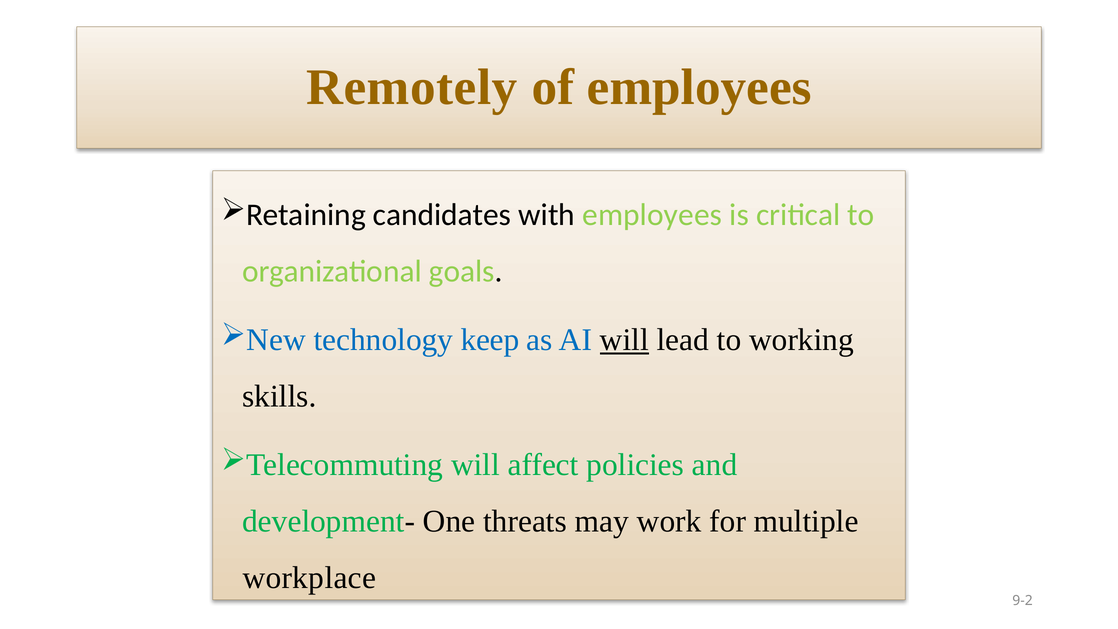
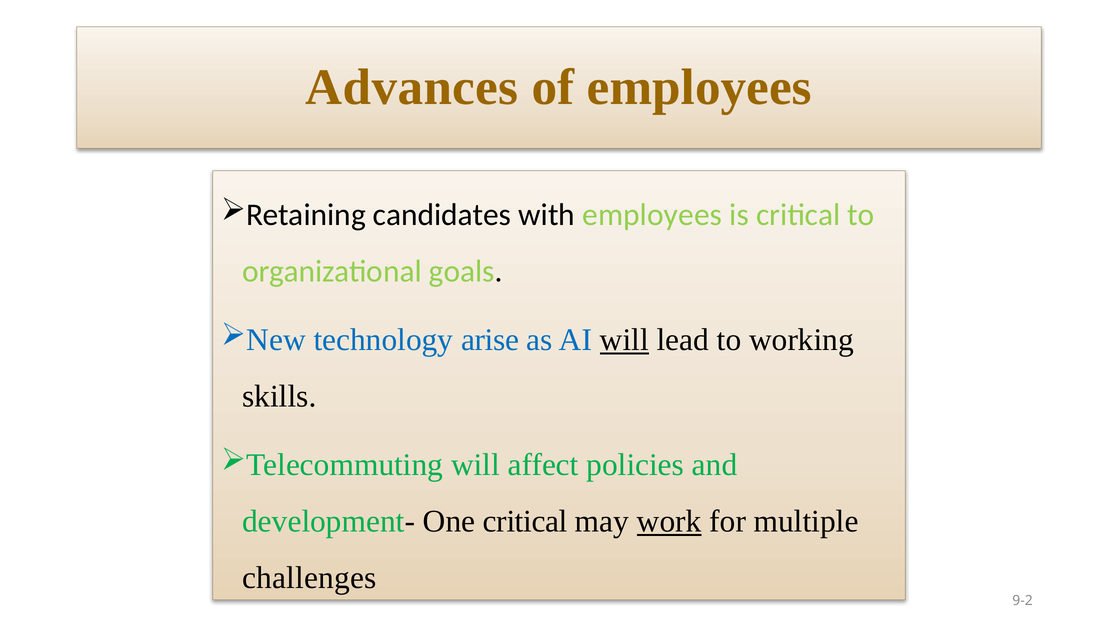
Remotely: Remotely -> Advances (412, 87)
keep: keep -> arise (490, 340)
One threats: threats -> critical (525, 521)
work underline: none -> present (669, 521)
workplace: workplace -> challenges (309, 578)
